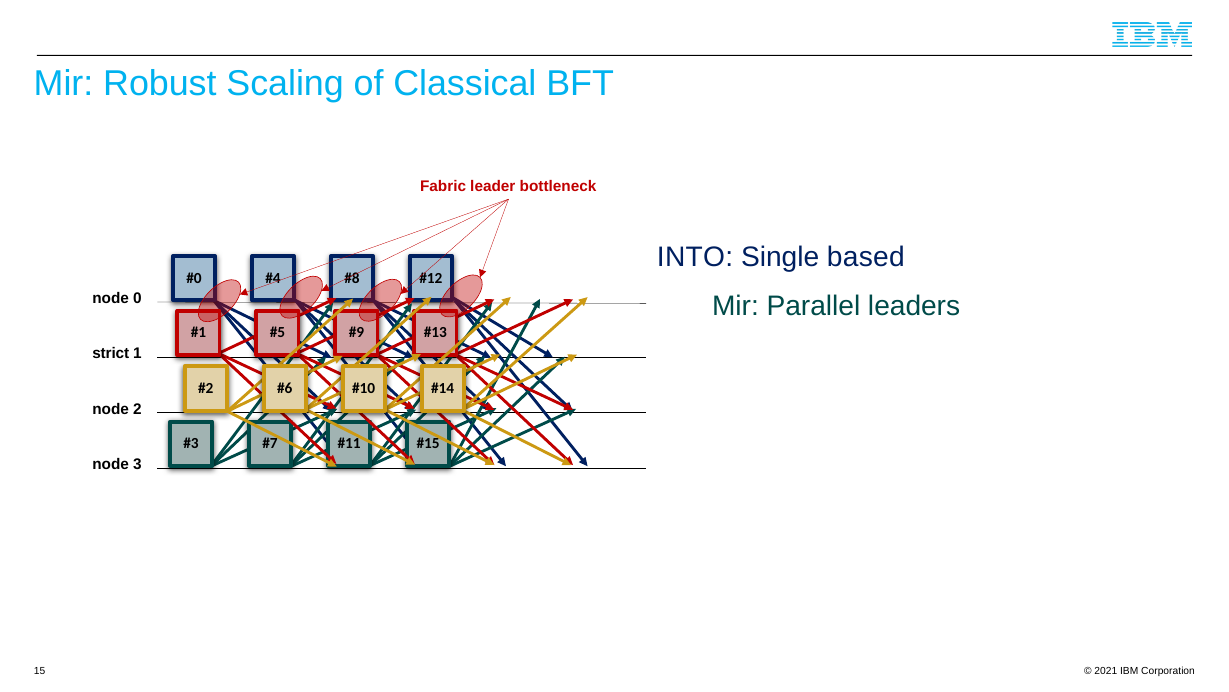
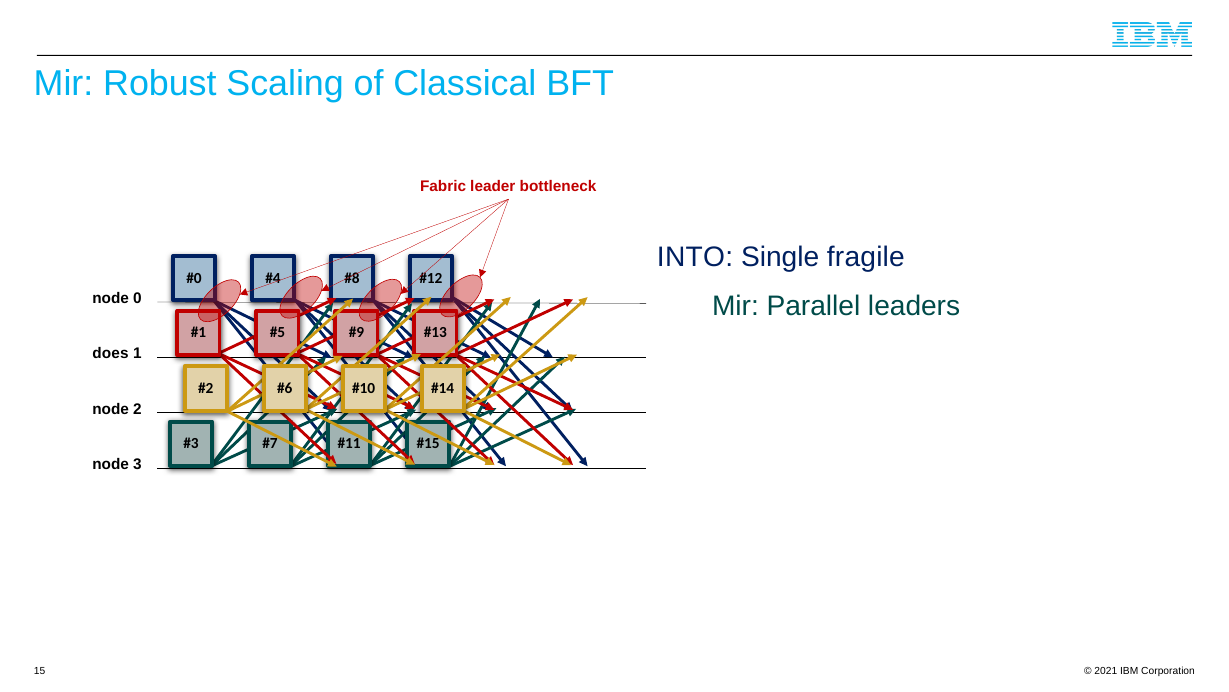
based: based -> fragile (866, 257)
strict: strict -> does (111, 354)
